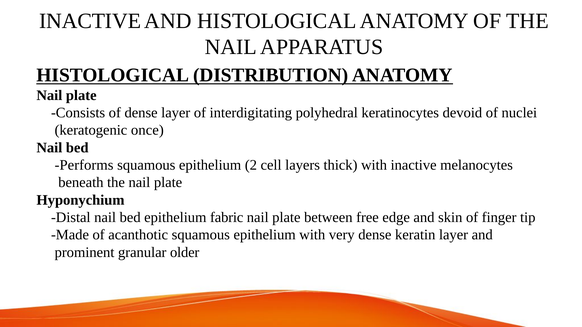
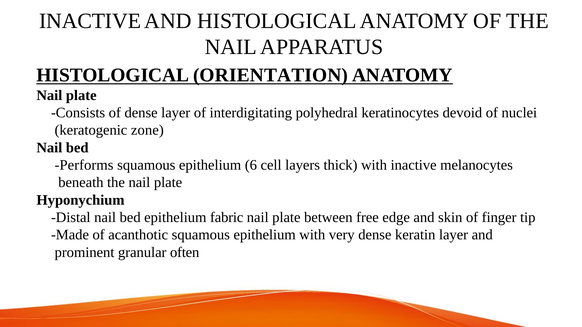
DISTRIBUTION: DISTRIBUTION -> ORIENTATION (271, 75)
once: once -> zone (147, 130)
2: 2 -> 6 (251, 165)
older: older -> often (185, 253)
